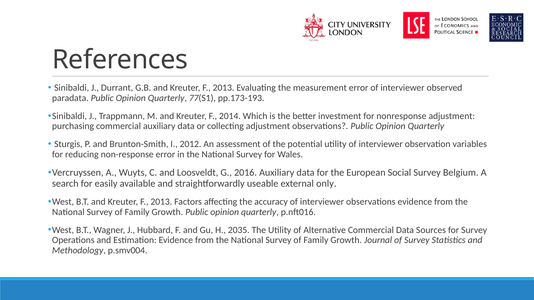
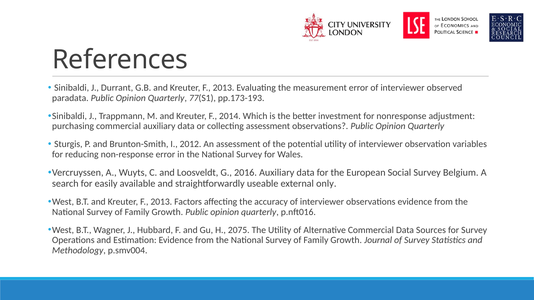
collecting adjustment: adjustment -> assessment (268, 126)
2035: 2035 -> 2075 (239, 230)
